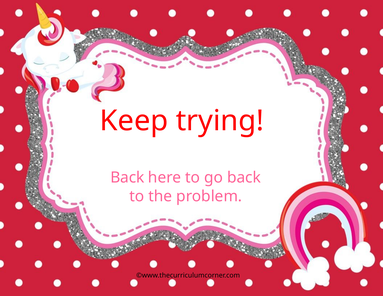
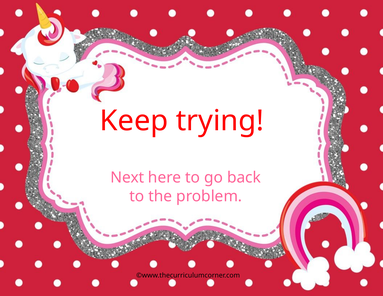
Back: Back -> Next (127, 178)
